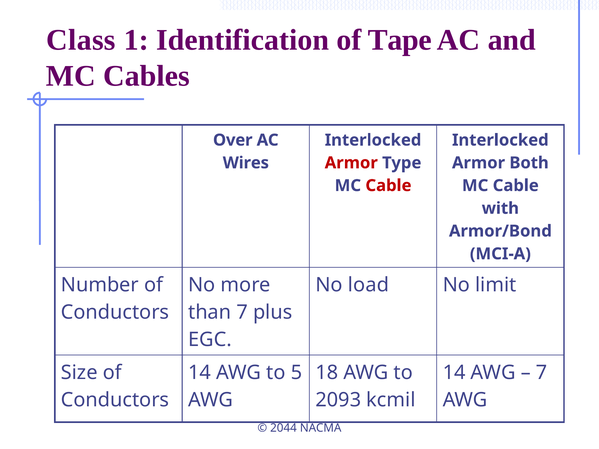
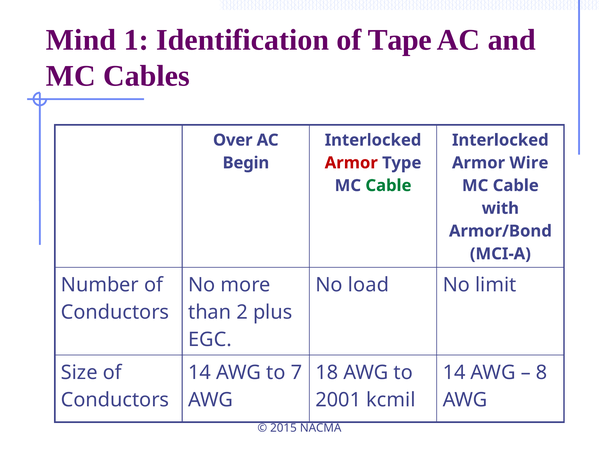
Class: Class -> Mind (81, 40)
Wires: Wires -> Begin (246, 163)
Both: Both -> Wire (529, 163)
Cable colour: red -> green (388, 186)
than 7: 7 -> 2 (242, 312)
5: 5 -> 7 (296, 373)
7: 7 -> 8 (542, 373)
2093: 2093 -> 2001 (338, 400)
2044: 2044 -> 2015 (283, 428)
